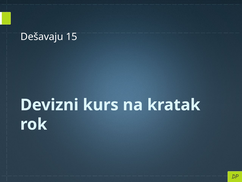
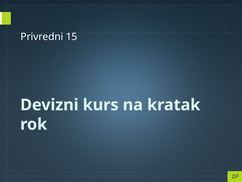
Dešavaju: Dešavaju -> Privredni (42, 37)
